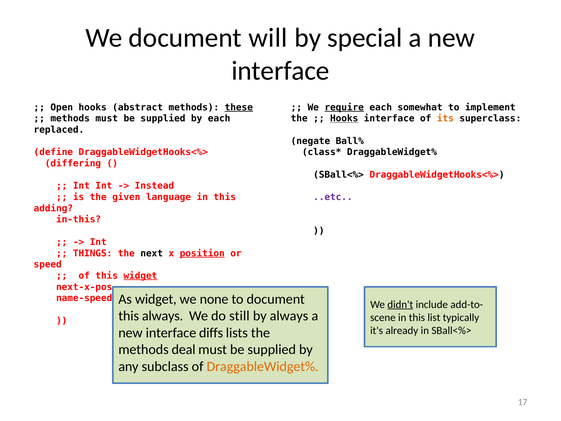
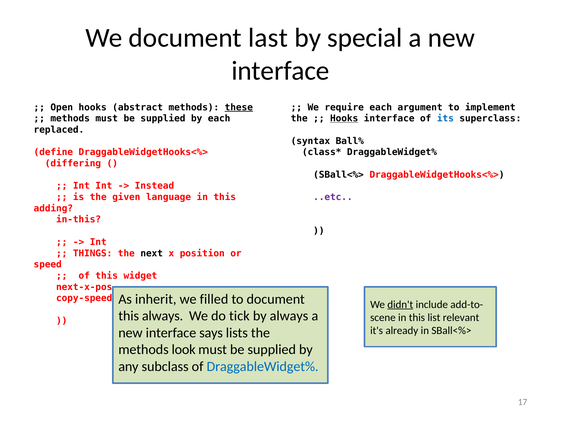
will: will -> last (268, 38)
require underline: present -> none (344, 107)
somewhat: somewhat -> argument (420, 107)
its colour: orange -> blue (445, 118)
negate: negate -> syntax (310, 141)
position underline: present -> none (202, 253)
widget underline: present -> none (140, 276)
As widget: widget -> inherit (156, 299)
none: none -> filled (214, 299)
name-speed: name-speed -> copy-speed (84, 298)
still: still -> tick (239, 316)
typically: typically -> relevant (461, 317)
diffs: diffs -> says (211, 333)
deal: deal -> look (184, 349)
DraggableWidget% colour: orange -> blue (263, 366)
